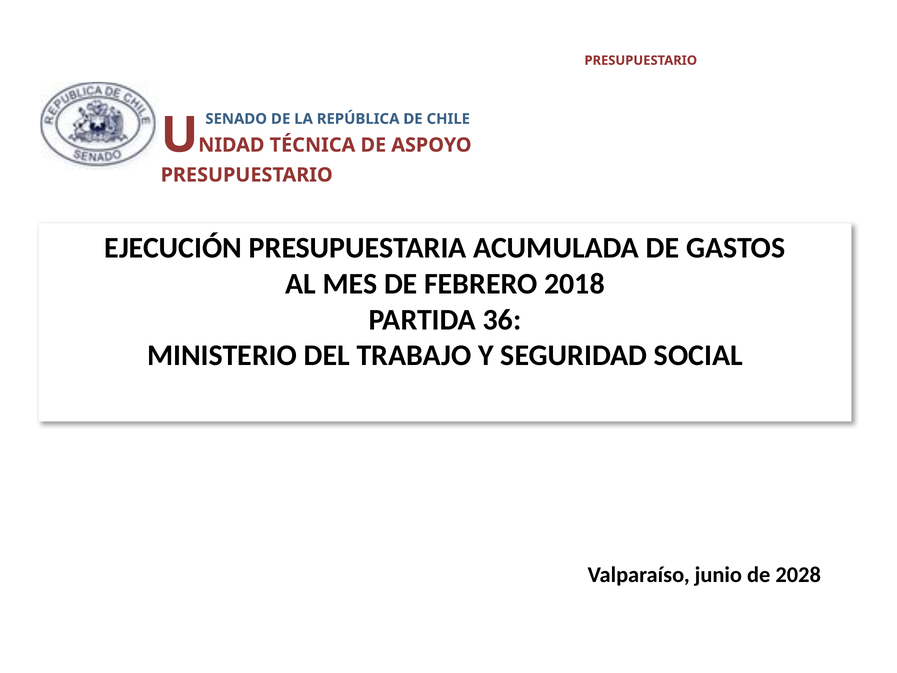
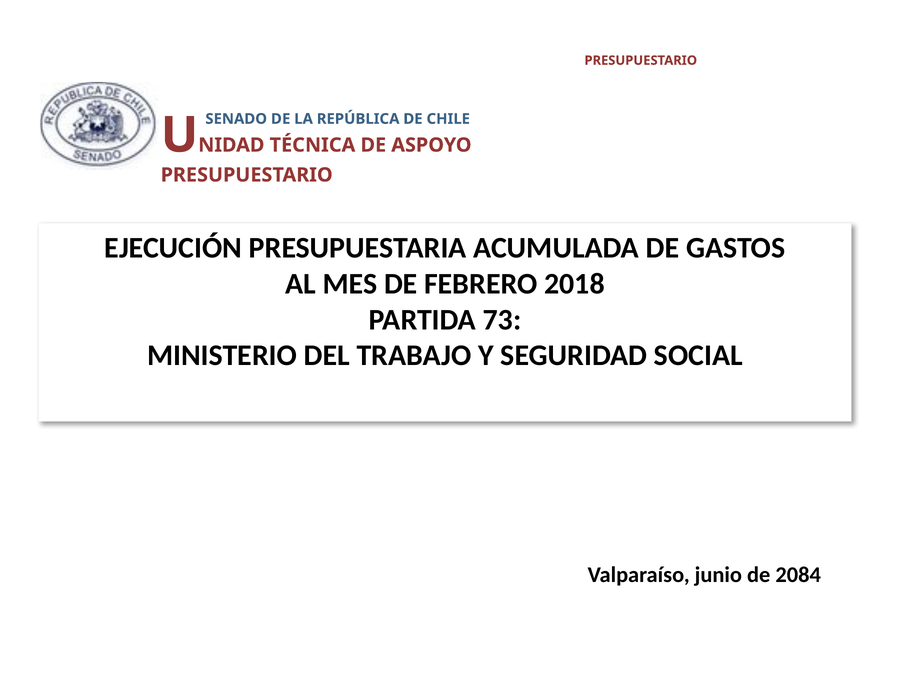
36: 36 -> 73 (502, 320)
2028: 2028 -> 2084 (798, 575)
